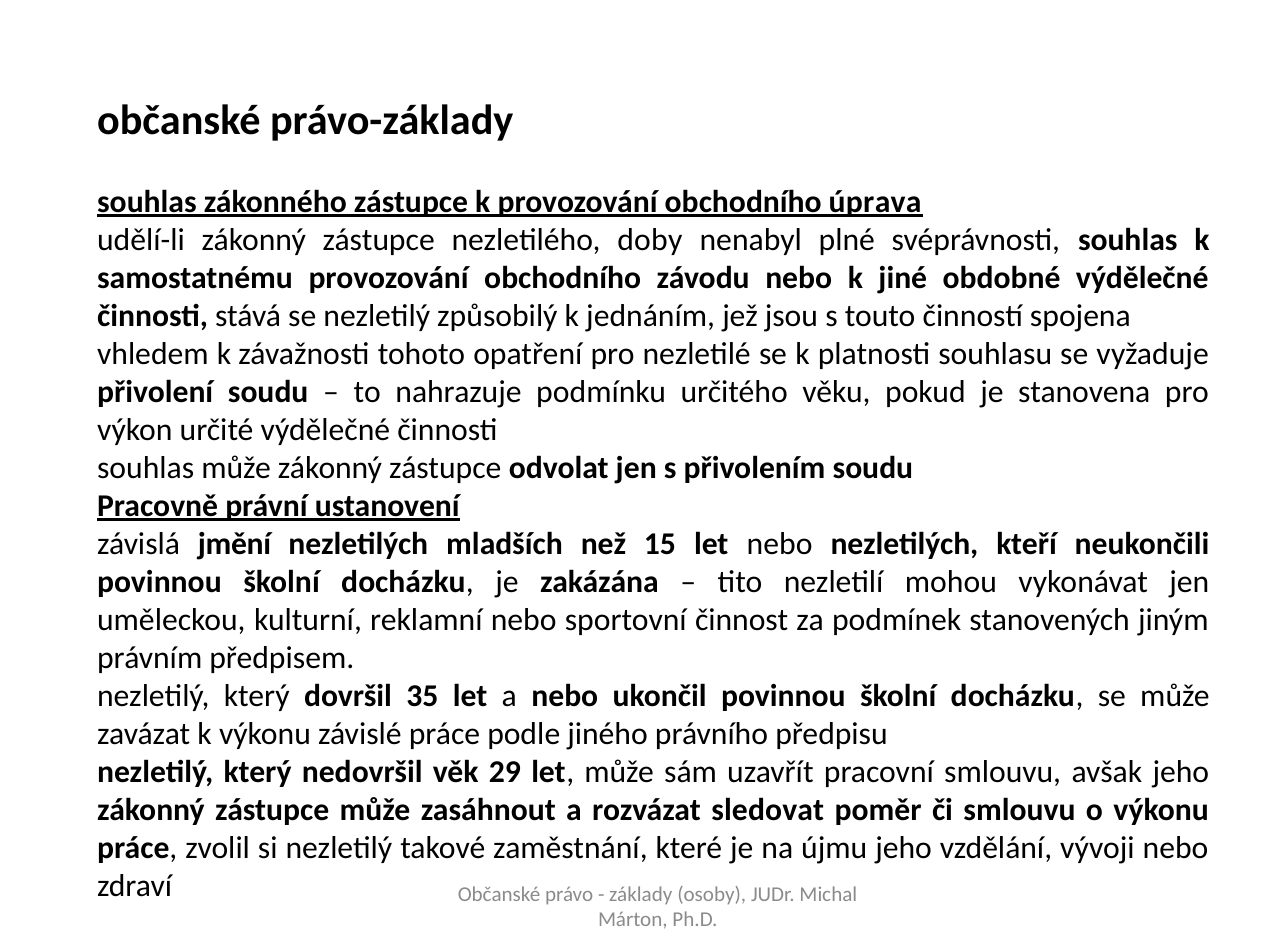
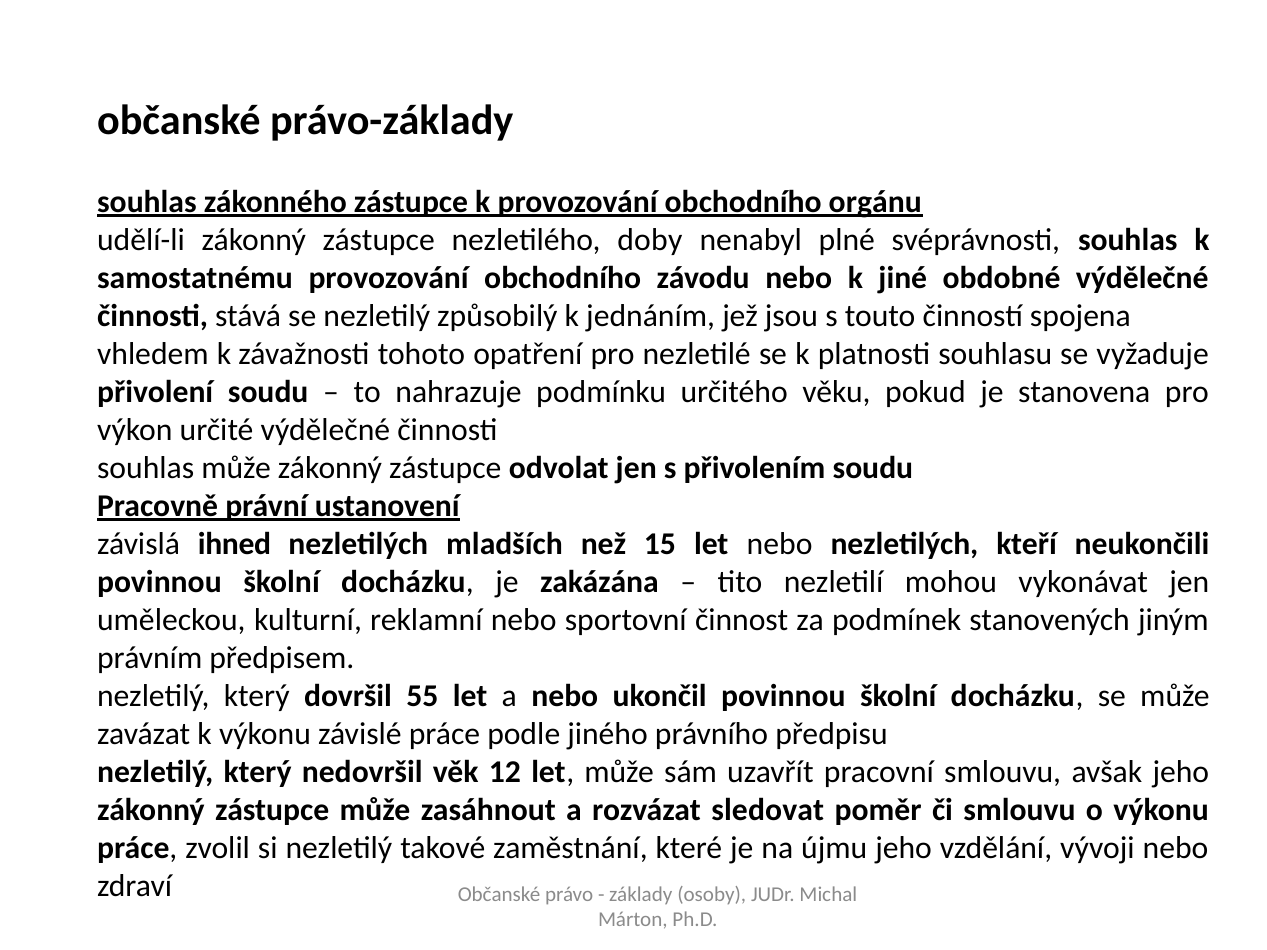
úprava: úprava -> orgánu (875, 202)
jmění: jmění -> ihned (234, 544)
35: 35 -> 55 (422, 696)
29: 29 -> 12 (505, 772)
